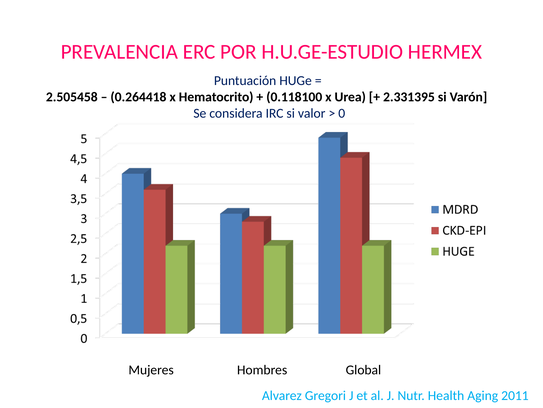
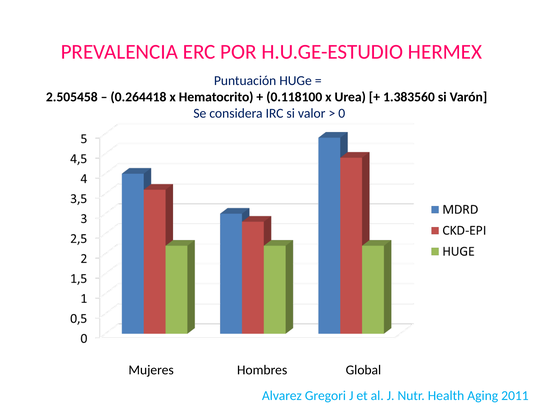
2.331395: 2.331395 -> 1.383560 (409, 97)
